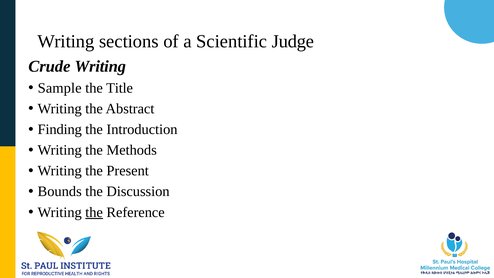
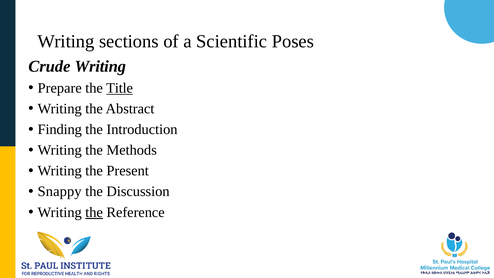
Judge: Judge -> Poses (293, 42)
Sample: Sample -> Prepare (60, 88)
Title underline: none -> present (120, 88)
Bounds: Bounds -> Snappy (60, 191)
